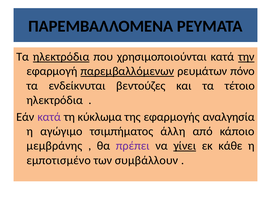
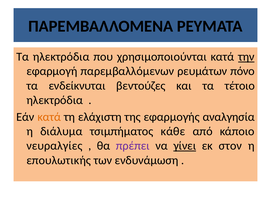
ηλεκτρόδια underline: present -> none (61, 57)
παρεμβαλλόμενων underline: present -> none (127, 71)
κατά colour: purple -> orange (49, 117)
κύκλωμα: κύκλωμα -> ελάχιστη (100, 117)
αγώγιμο: αγώγιμο -> διάλυμα (61, 132)
άλλη: άλλη -> κάθε (173, 132)
μεμβράνης: μεμβράνης -> νευραλγίες (54, 146)
κάθε: κάθε -> στον (230, 146)
εμποτισμένο: εμποτισμένο -> επουλωτικής (59, 160)
συμβάλλουν: συμβάλλουν -> ενδυνάμωση (147, 160)
